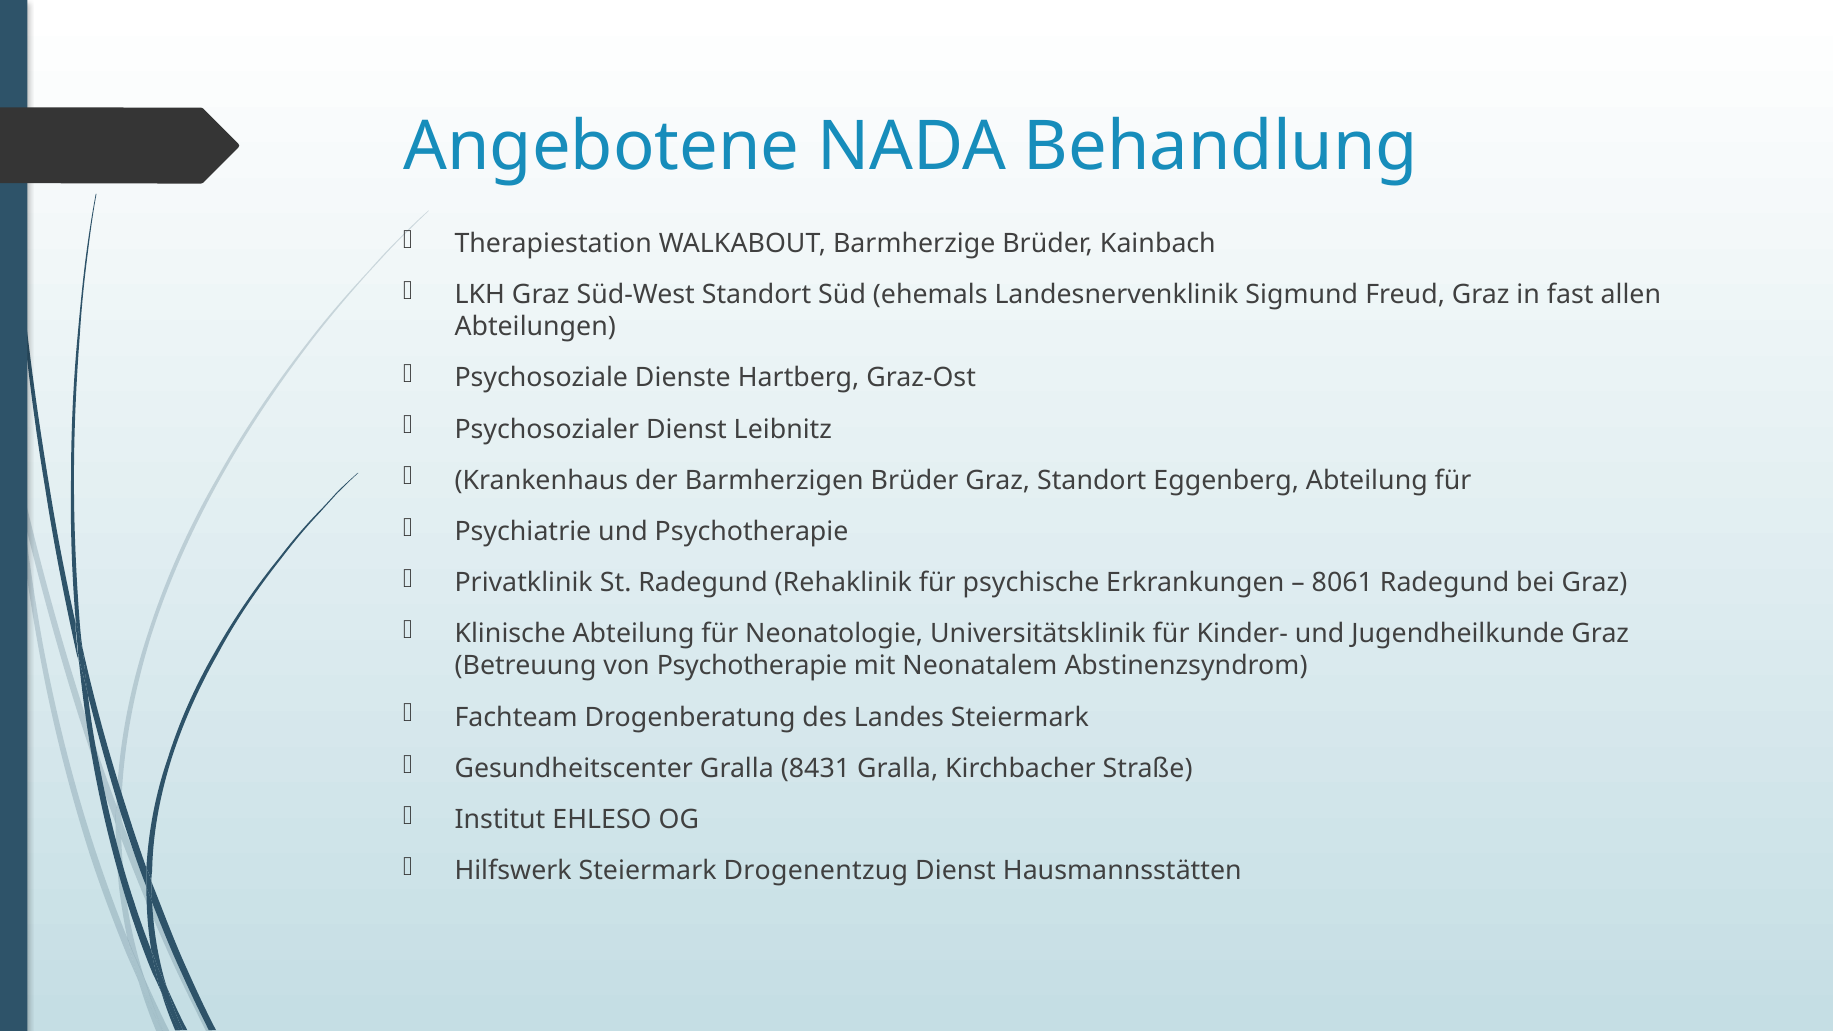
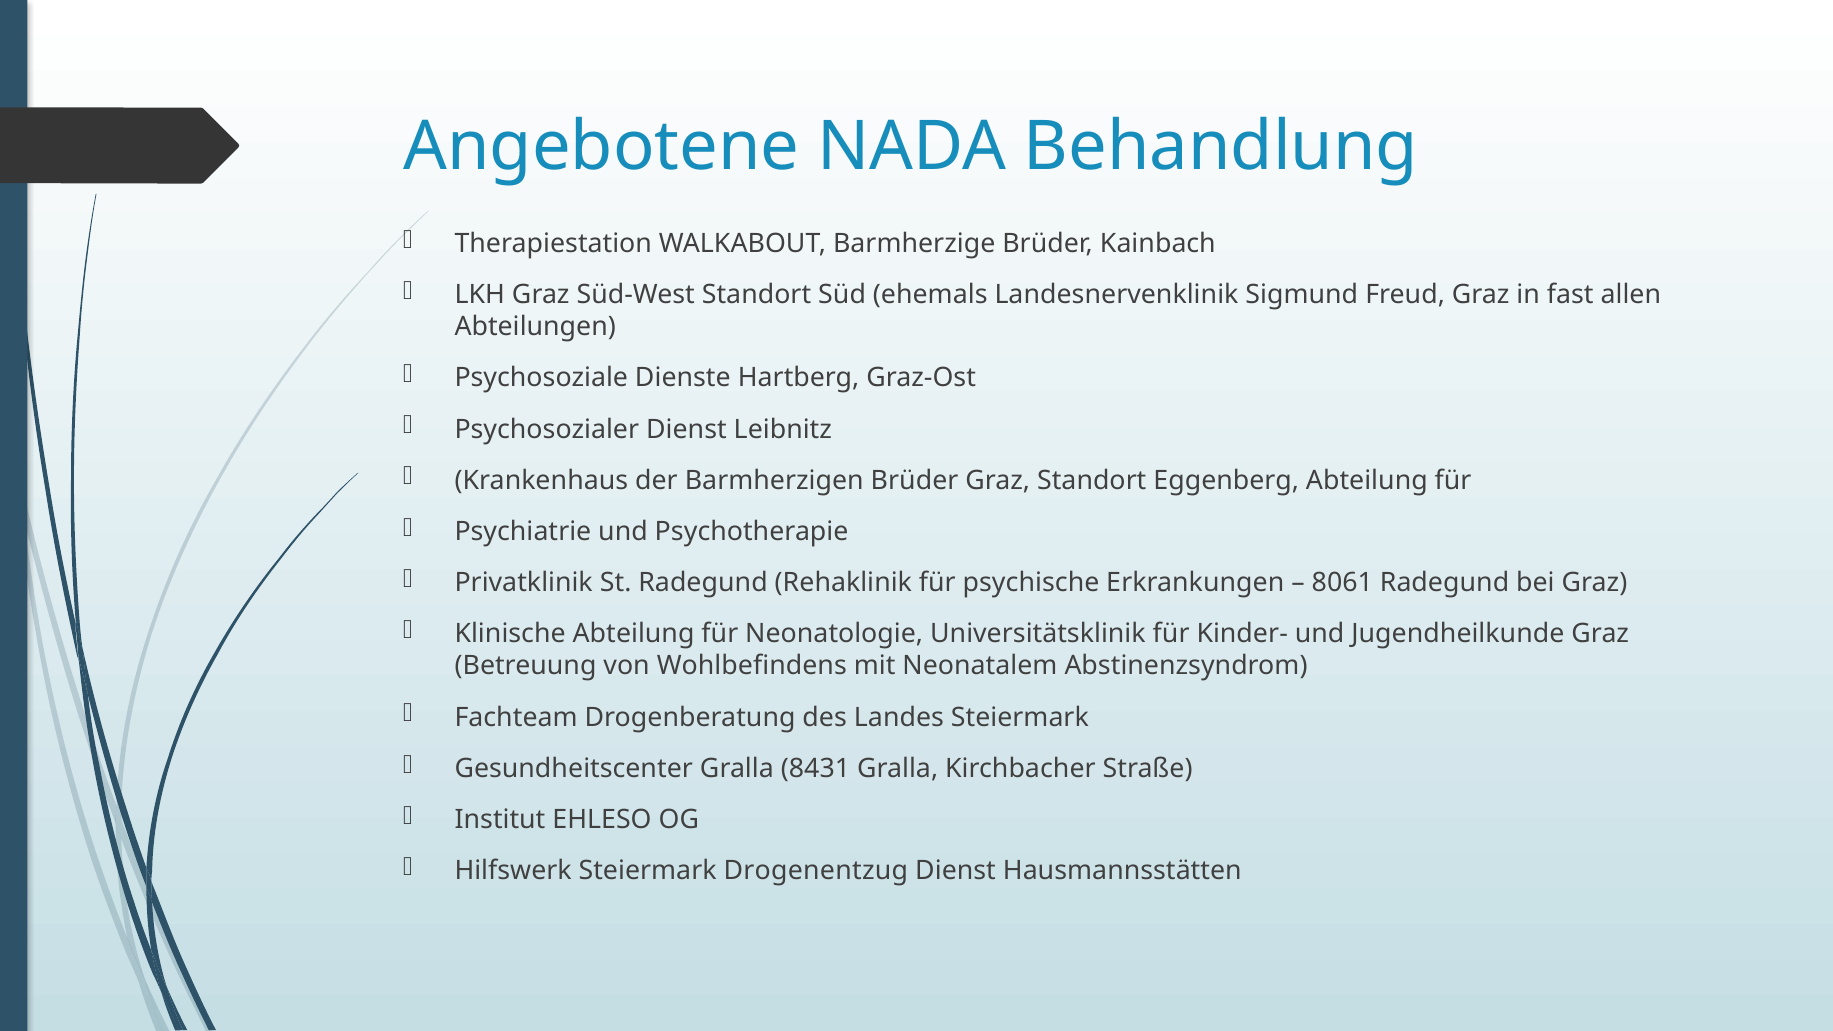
von Psychotherapie: Psychotherapie -> Wohlbefindens (752, 666)
